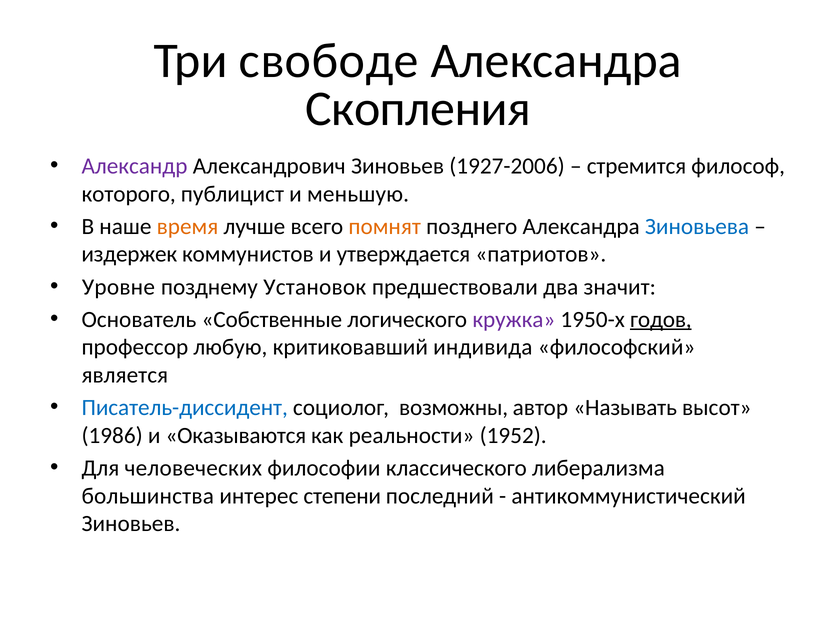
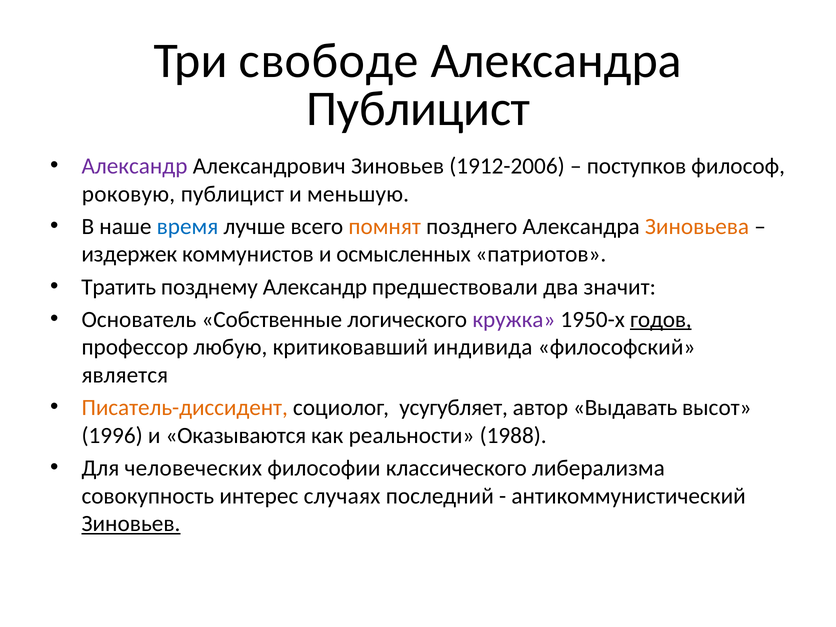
Скопления: Скопления -> Публицист (418, 109)
1927-2006: 1927-2006 -> 1912-2006 (507, 166)
стремится: стремится -> поступков (636, 166)
которого: которого -> роковую (128, 194)
время colour: orange -> blue (188, 226)
Зиновьева colour: blue -> orange (697, 226)
утверждается: утверждается -> осмысленных (404, 254)
Уровне: Уровне -> Тратить (119, 287)
позднему Установок: Установок -> Александр (315, 287)
Писатель-диссидент colour: blue -> orange (185, 408)
возможны: возможны -> усугубляет (454, 408)
Называть: Называть -> Выдавать (625, 408)
1986: 1986 -> 1996 (112, 436)
1952: 1952 -> 1988 (513, 436)
большинства: большинства -> совокупность (148, 496)
степени: степени -> случаях (342, 496)
Зиновьев underline: none -> present (131, 524)
